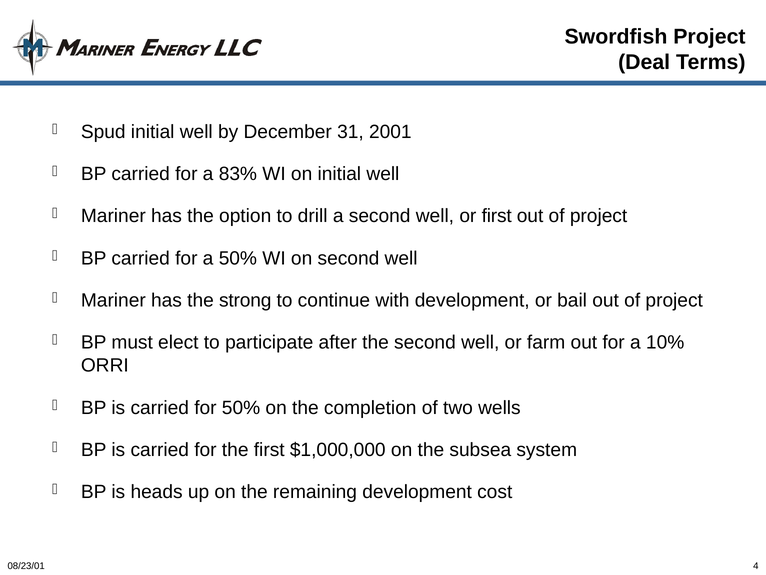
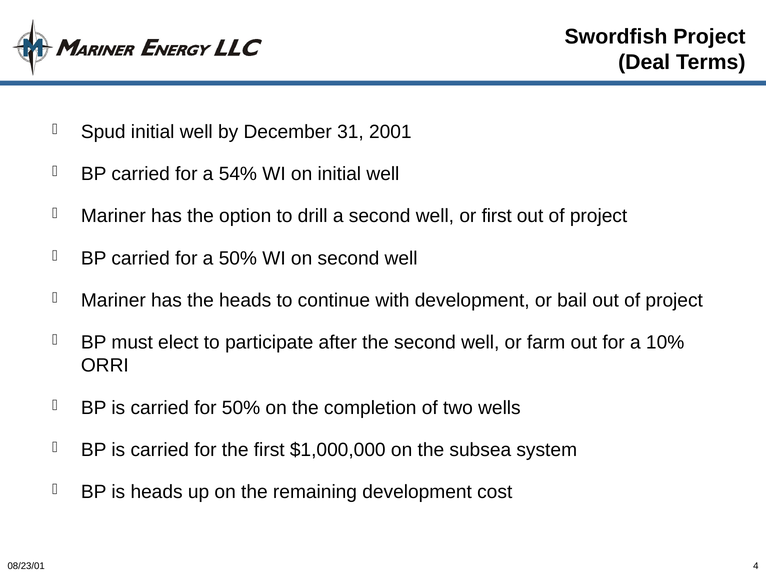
83%: 83% -> 54% (238, 174)
the strong: strong -> heads (245, 300)
